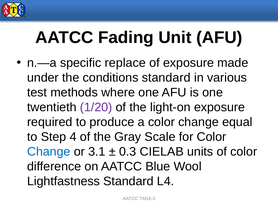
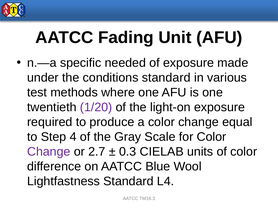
replace: replace -> needed (125, 63)
Change colour: blue -> purple (49, 152)
3.1: 3.1 -> 2.7 (97, 152)
